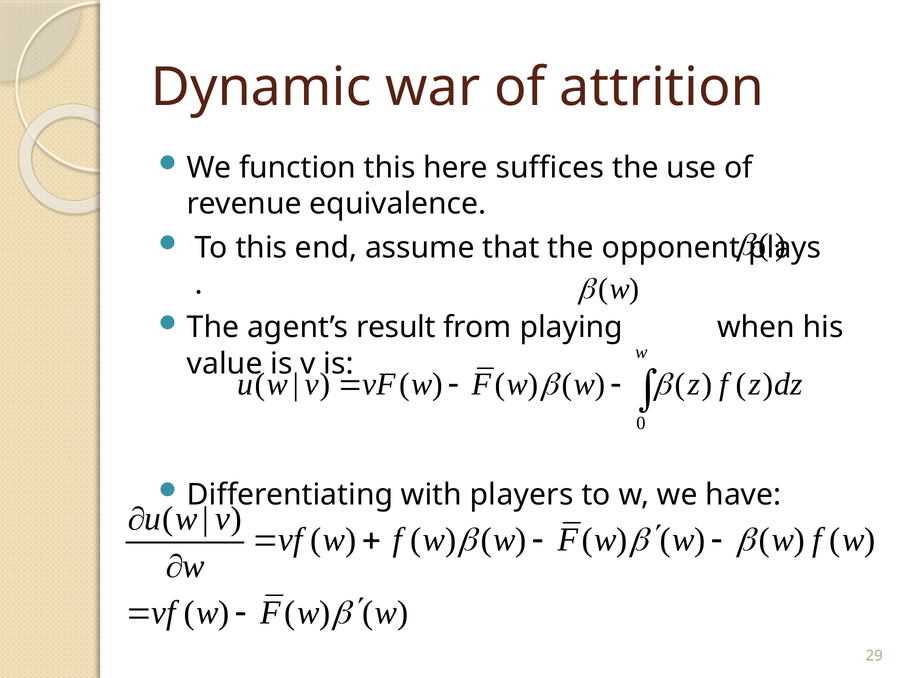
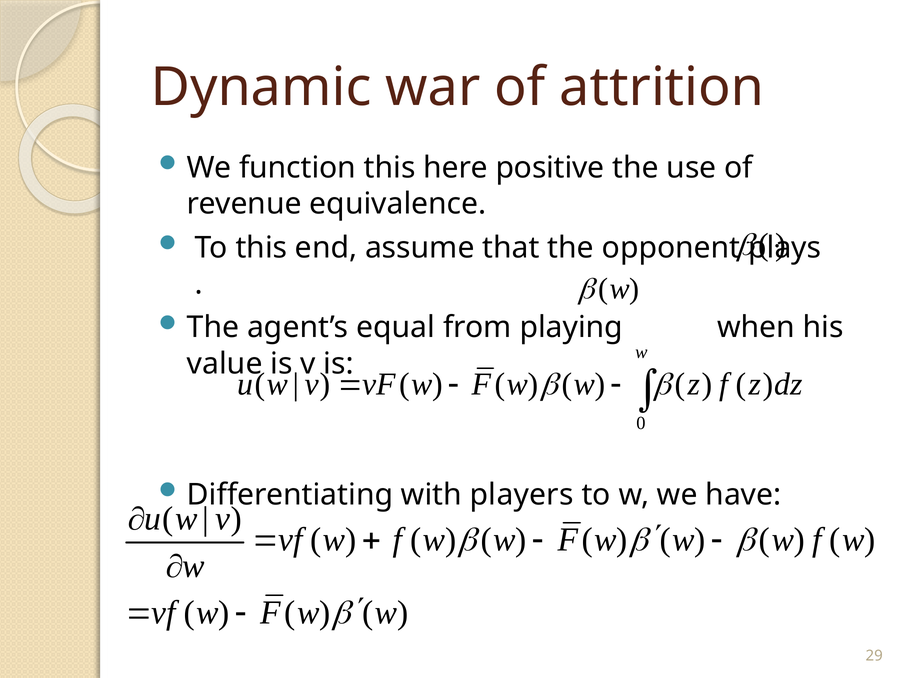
suffices: suffices -> positive (550, 168)
result: result -> equal (396, 328)
